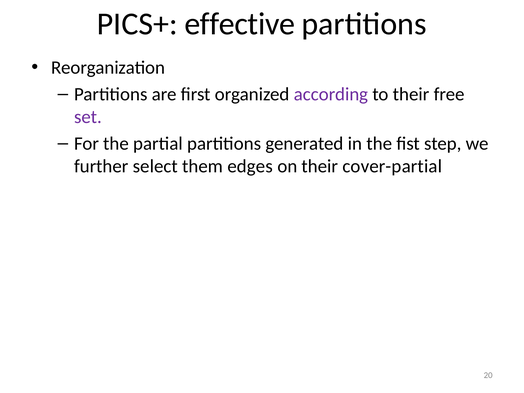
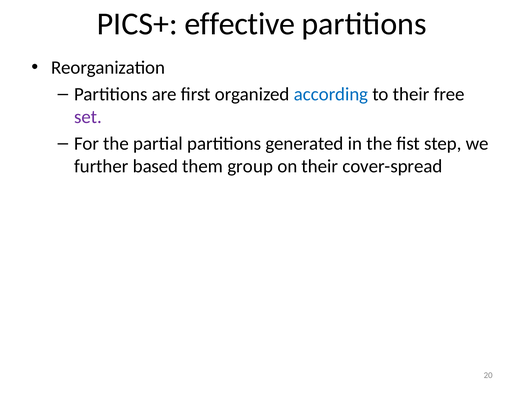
according colour: purple -> blue (331, 94)
select: select -> based (155, 166)
edges: edges -> group (250, 166)
cover-partial: cover-partial -> cover-spread (392, 166)
